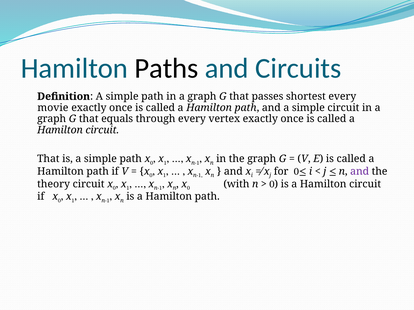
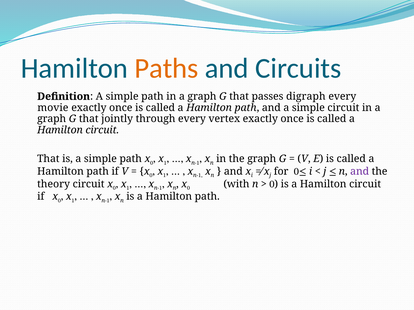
Paths colour: black -> orange (166, 68)
shortest: shortest -> digraph (306, 97)
equals: equals -> jointly (117, 119)
